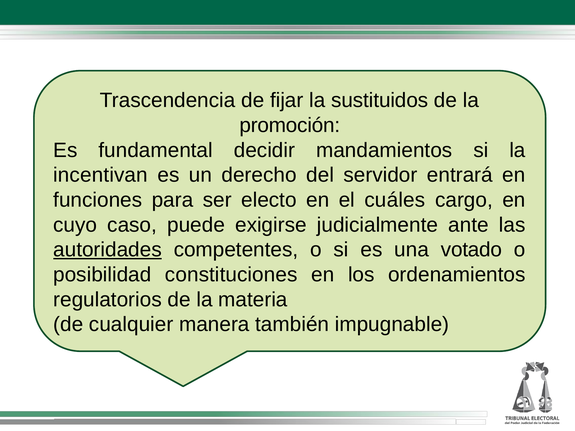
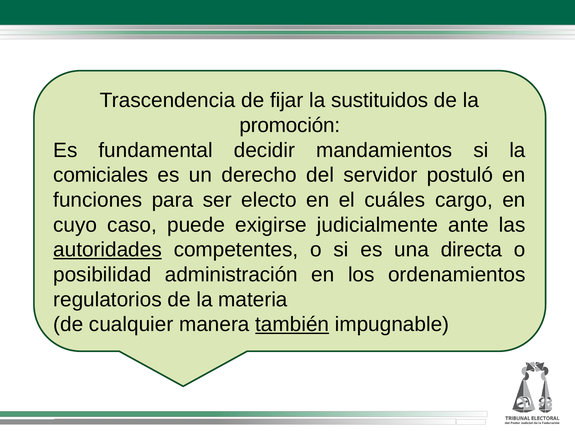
incentivan: incentivan -> comiciales (101, 175)
entrará: entrará -> postuló (460, 175)
votado: votado -> directa (471, 250)
constituciones: constituciones -> administración (231, 275)
también underline: none -> present (292, 325)
